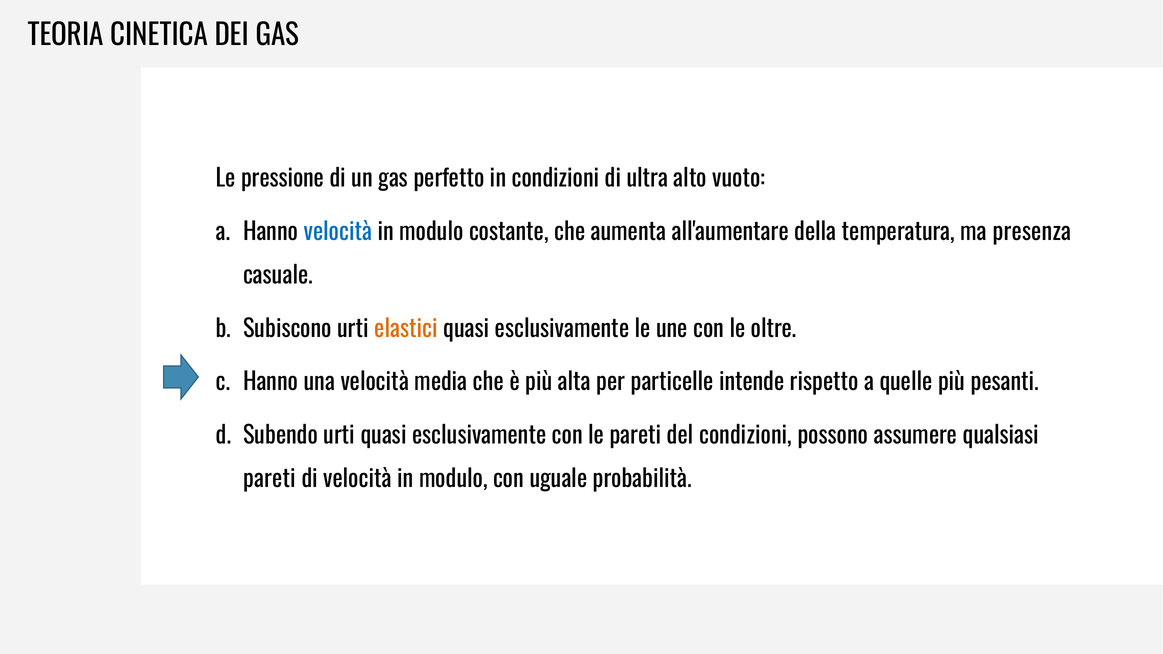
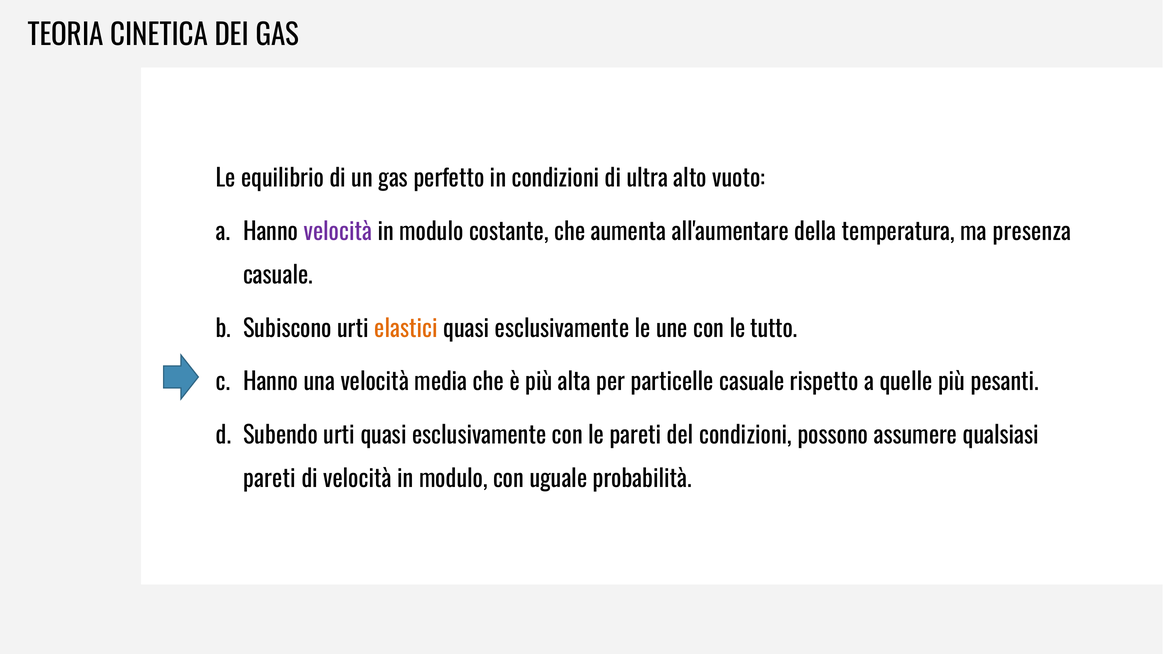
pressione: pressione -> equilibrio (283, 179)
velocità colour: blue -> purple (338, 232)
oltre: oltre -> tutto (774, 329)
particelle intende: intende -> casuale (752, 382)
